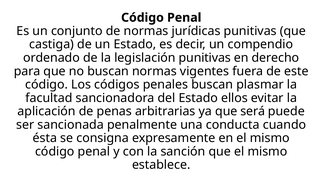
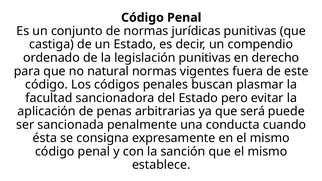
no buscan: buscan -> natural (108, 71)
ellos: ellos -> pero (234, 98)
